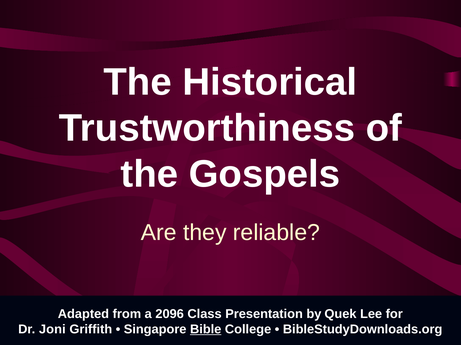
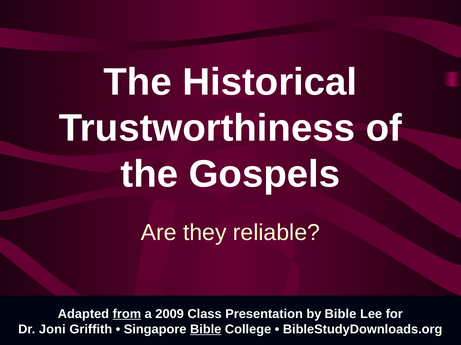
from underline: none -> present (127, 315)
2096: 2096 -> 2009 (170, 315)
by Quek: Quek -> Bible (340, 315)
